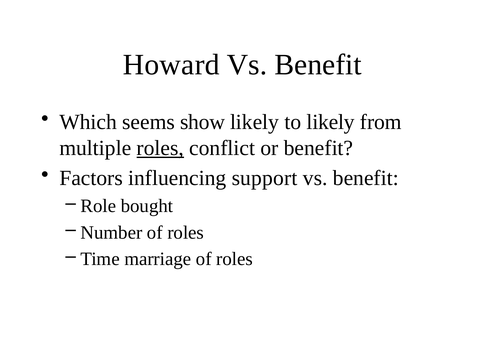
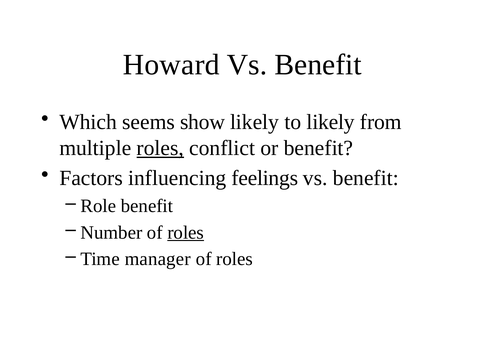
support: support -> feelings (265, 178)
Role bought: bought -> benefit (147, 206)
roles underline: none -> present (186, 232)
marriage: marriage -> manager (158, 259)
